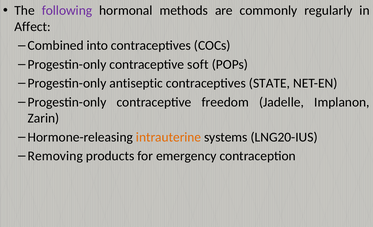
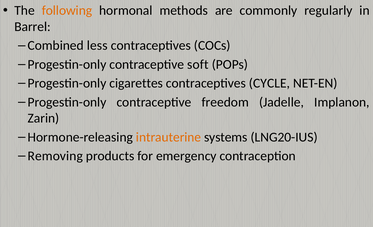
following colour: purple -> orange (67, 11)
Affect: Affect -> Barrel (33, 27)
into: into -> less (97, 46)
antiseptic: antiseptic -> cigarettes (136, 83)
STATE: STATE -> CYCLE (269, 83)
